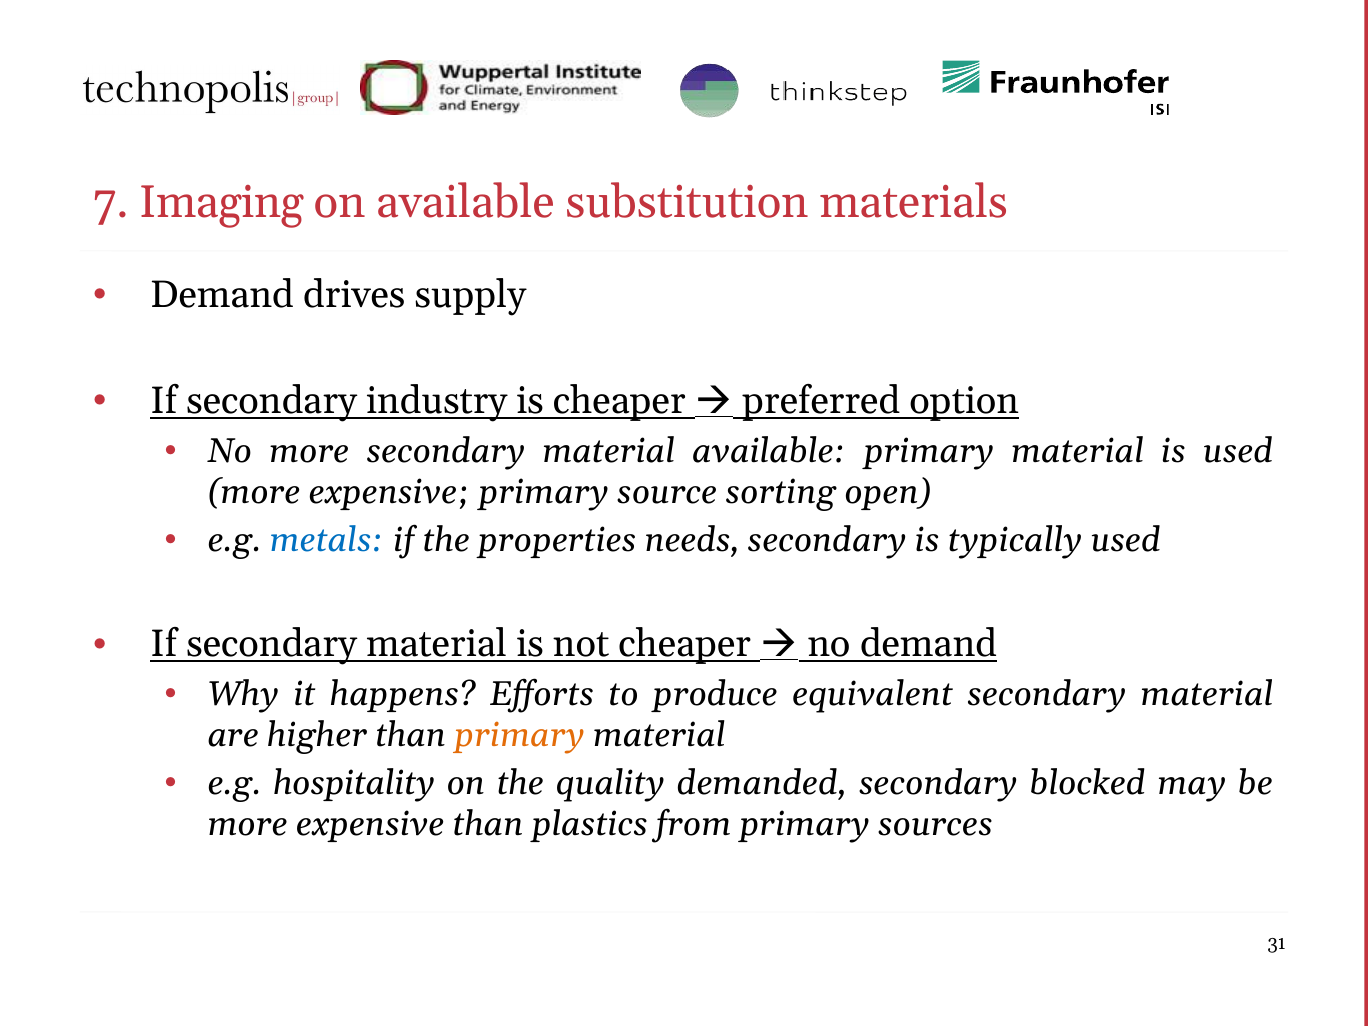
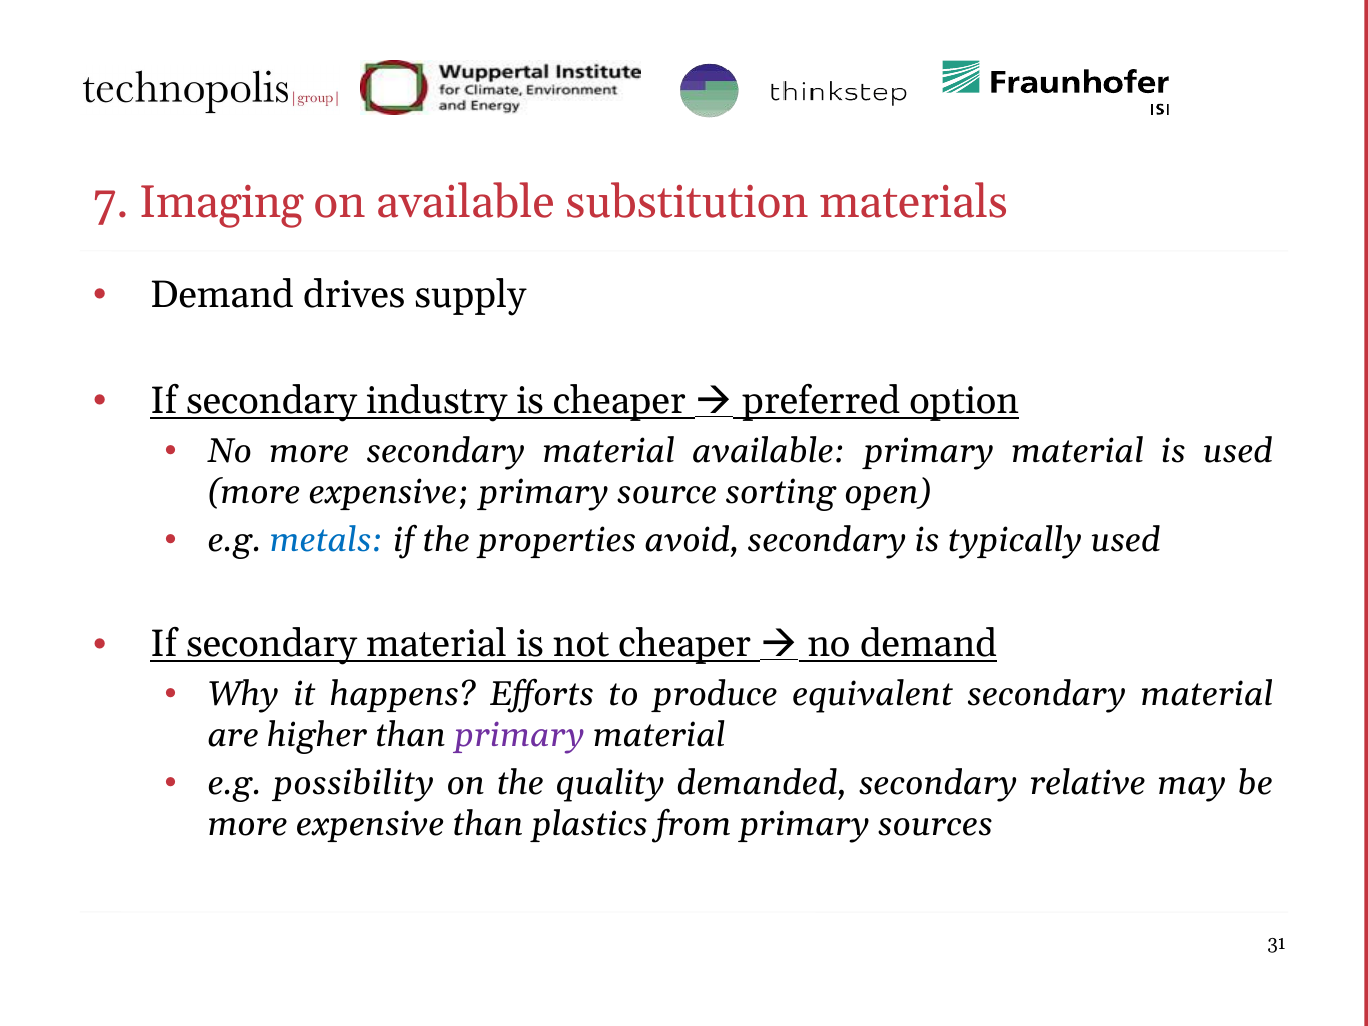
needs: needs -> avoid (692, 540)
primary colour: orange -> purple (520, 735)
hospitality: hospitality -> possibility (354, 783)
blocked: blocked -> relative (1088, 783)
